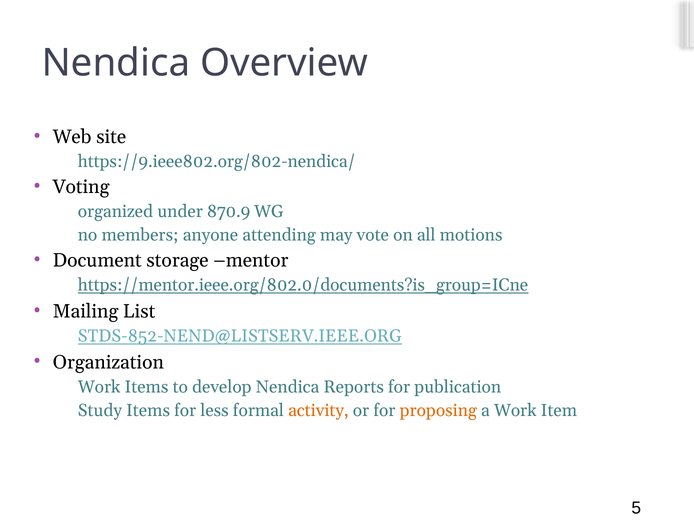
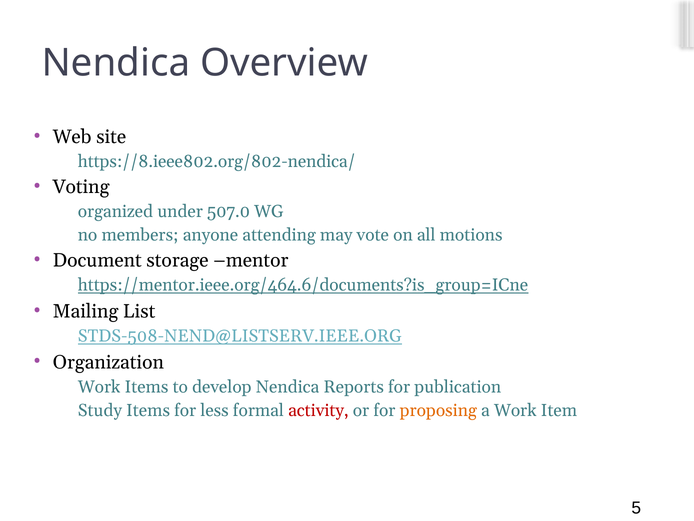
https://9.ieee802.org/802-nendica/: https://9.ieee802.org/802-nendica/ -> https://8.ieee802.org/802-nendica/ (217, 162)
870.9: 870.9 -> 507.0 (229, 211)
https://mentor.ieee.org/802.0/documents?is_group=ICne: https://mentor.ieee.org/802.0/documents?is_group=ICne -> https://mentor.ieee.org/464.6/documents?is_group=ICne (303, 285)
STDS-852-NEND@LISTSERV.IEEE.ORG: STDS-852-NEND@LISTSERV.IEEE.ORG -> STDS-508-NEND@LISTSERV.IEEE.ORG (240, 336)
activity colour: orange -> red (318, 410)
